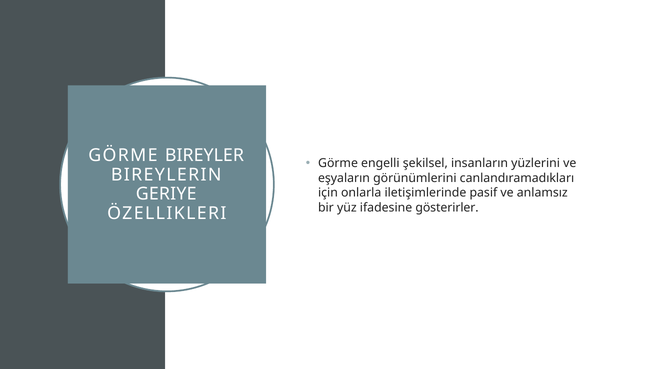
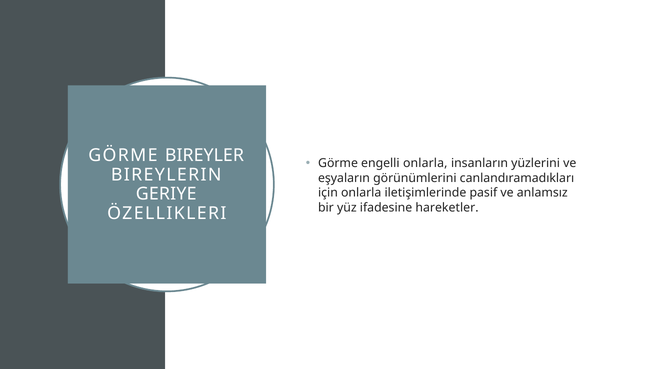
engelli şekilsel: şekilsel -> onlarla (425, 163)
gösterirler: gösterirler -> hareketler (447, 207)
